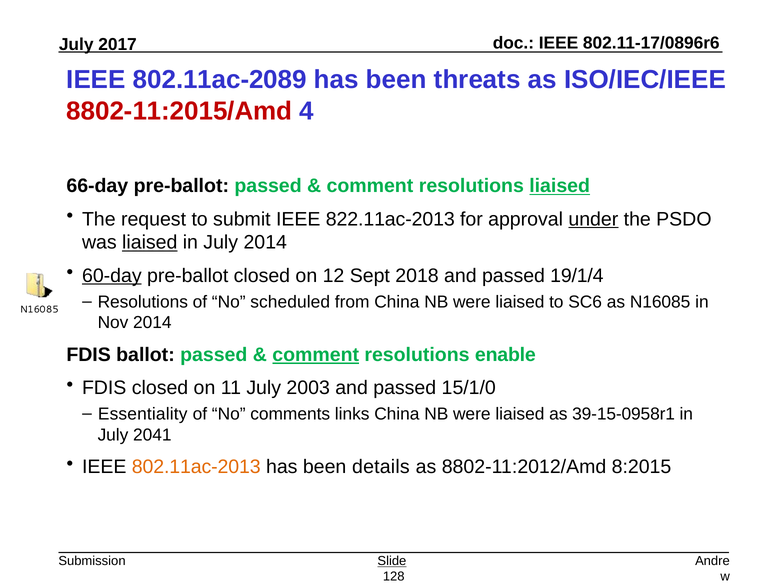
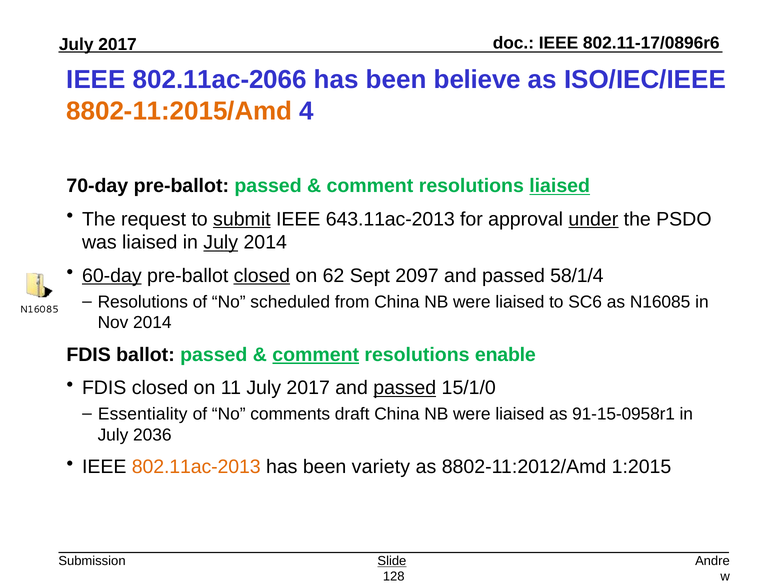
802.11ac-2089: 802.11ac-2089 -> 802.11ac-2066 (220, 80)
threats: threats -> believe (477, 80)
8802-11:2015/Amd colour: red -> orange (179, 111)
66-day: 66-day -> 70-day (97, 186)
submit underline: none -> present (242, 219)
822.11ac-2013: 822.11ac-2013 -> 643.11ac-2013 (390, 219)
liaised underline: present -> none (150, 243)
July underline: none -> present (221, 243)
closed underline: none -> present (262, 276)
12: 12 -> 62 (333, 276)
2018: 2018 -> 2097 (417, 276)
19/1/4: 19/1/4 -> 58/1/4 (577, 276)
11 July 2003: 2003 -> 2017 (308, 388)
passed underline: none -> present (405, 388)
links: links -> draft (352, 415)
39-15-0958r1: 39-15-0958r1 -> 91-15-0958r1 (624, 415)
2041: 2041 -> 2036 (152, 436)
details: details -> variety (381, 468)
8:2015: 8:2015 -> 1:2015 (642, 468)
